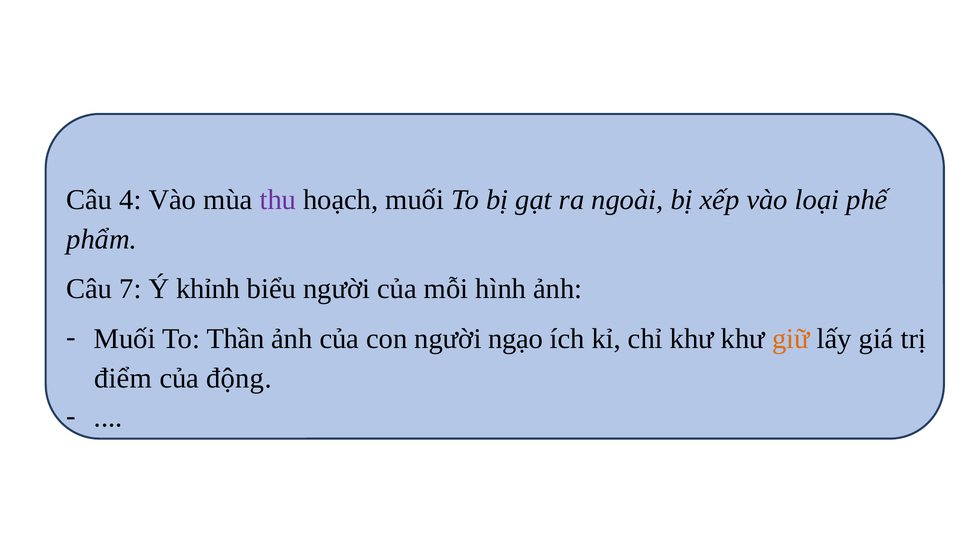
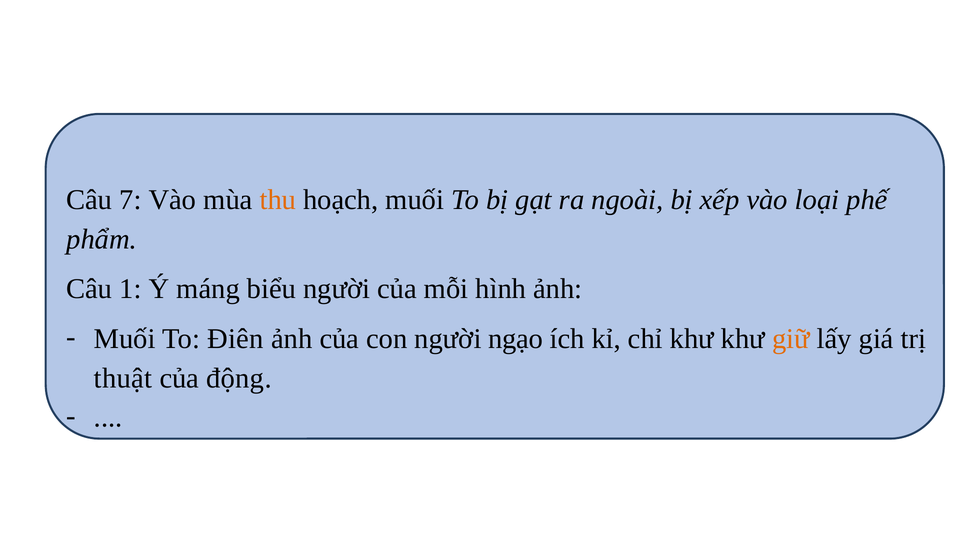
4: 4 -> 7 (130, 200)
thu colour: purple -> orange (278, 200)
7: 7 -> 1 (130, 289)
khỉnh: khỉnh -> máng (208, 289)
Thần: Thần -> Điên (235, 339)
điểm: điểm -> thuật (123, 378)
